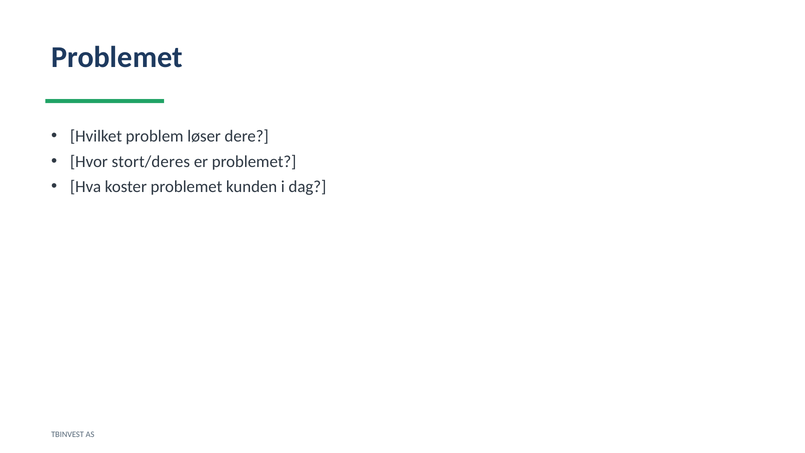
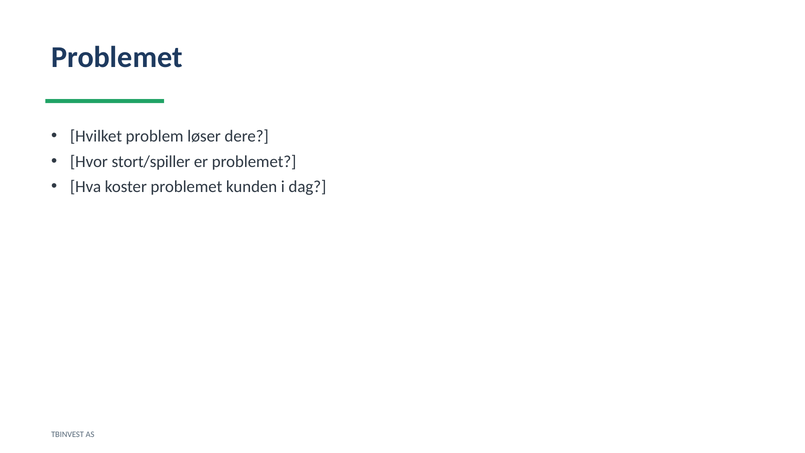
stort/deres: stort/deres -> stort/spiller (151, 162)
